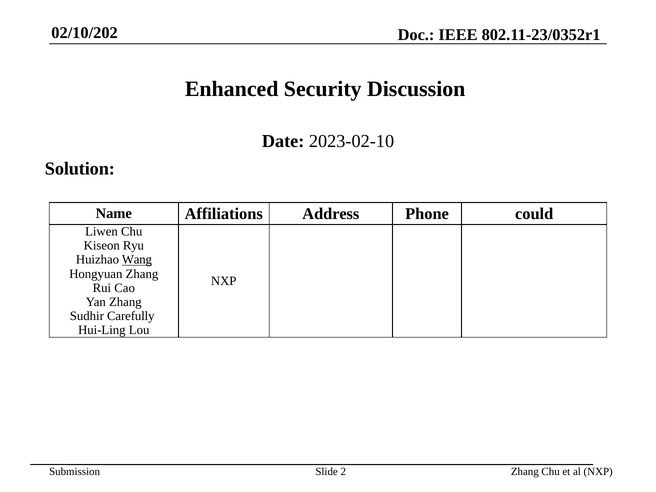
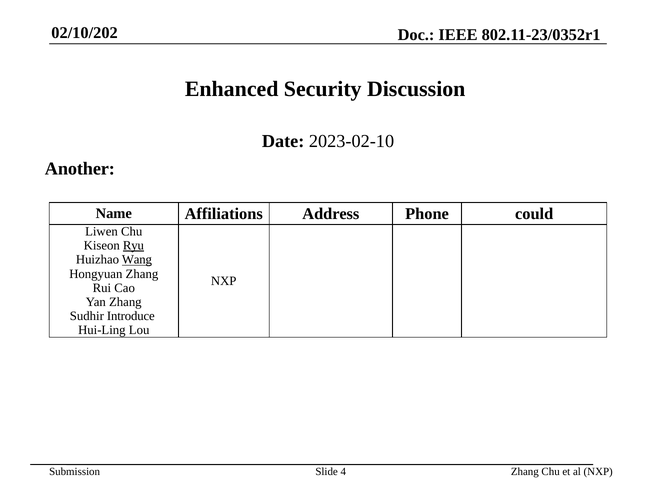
Solution: Solution -> Another (80, 169)
Ryu underline: none -> present (133, 246)
Carefully: Carefully -> Introduce (131, 316)
2: 2 -> 4 (343, 472)
